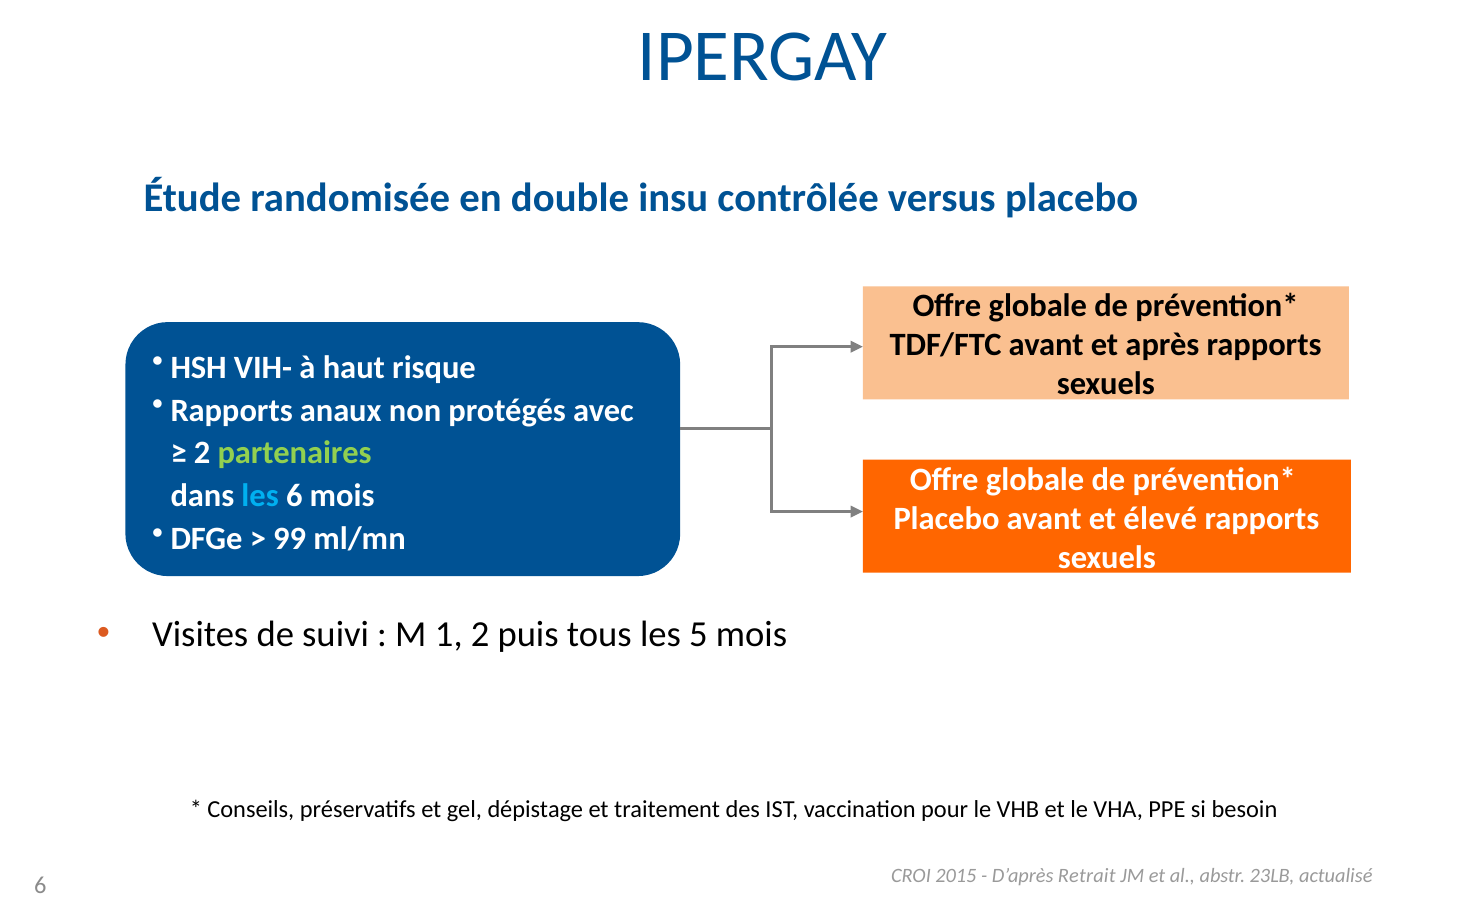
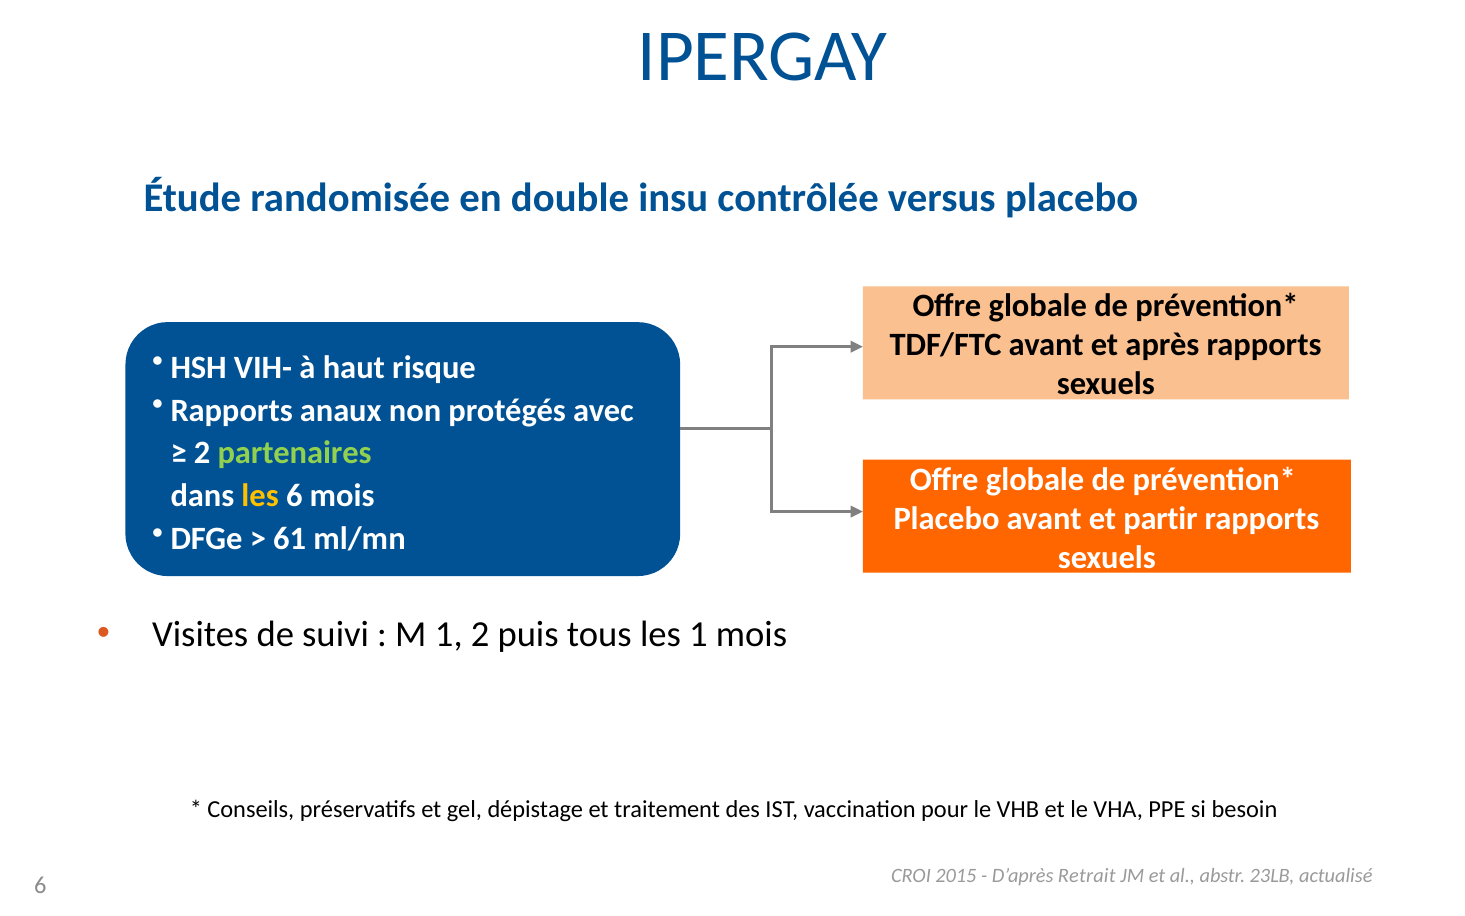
les colour: light blue -> yellow (260, 496)
élevé: élevé -> partir (1160, 518)
99: 99 -> 61 (290, 539)
les 5: 5 -> 1 (698, 634)
